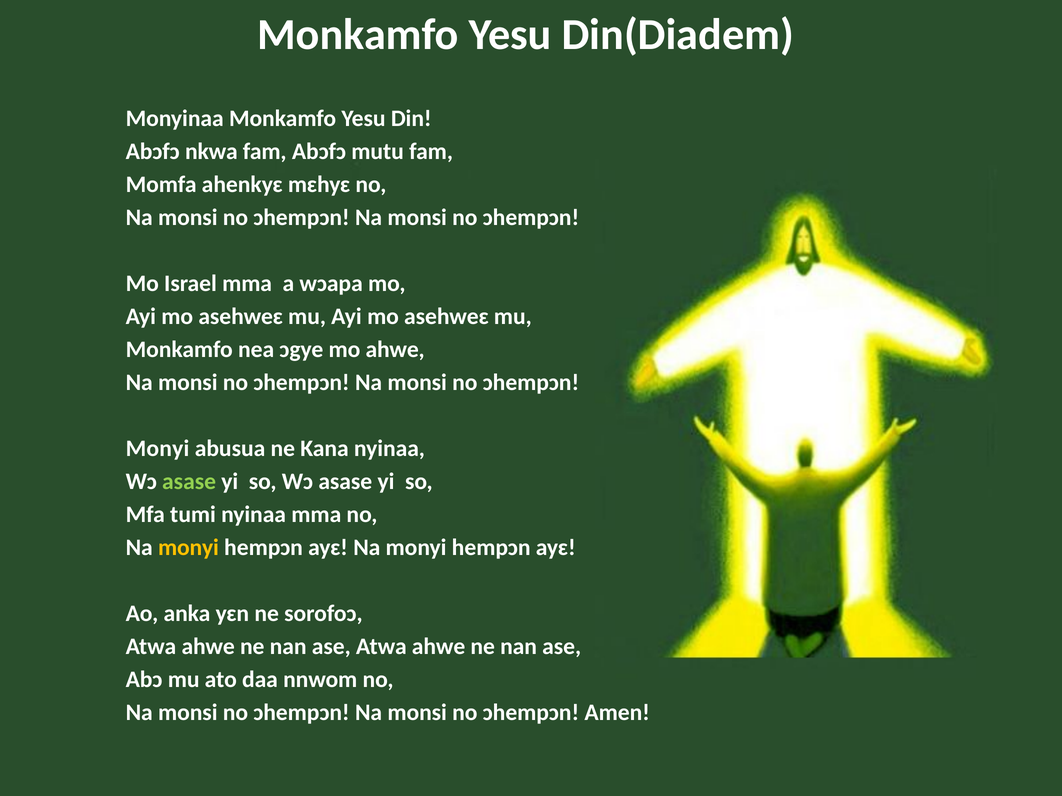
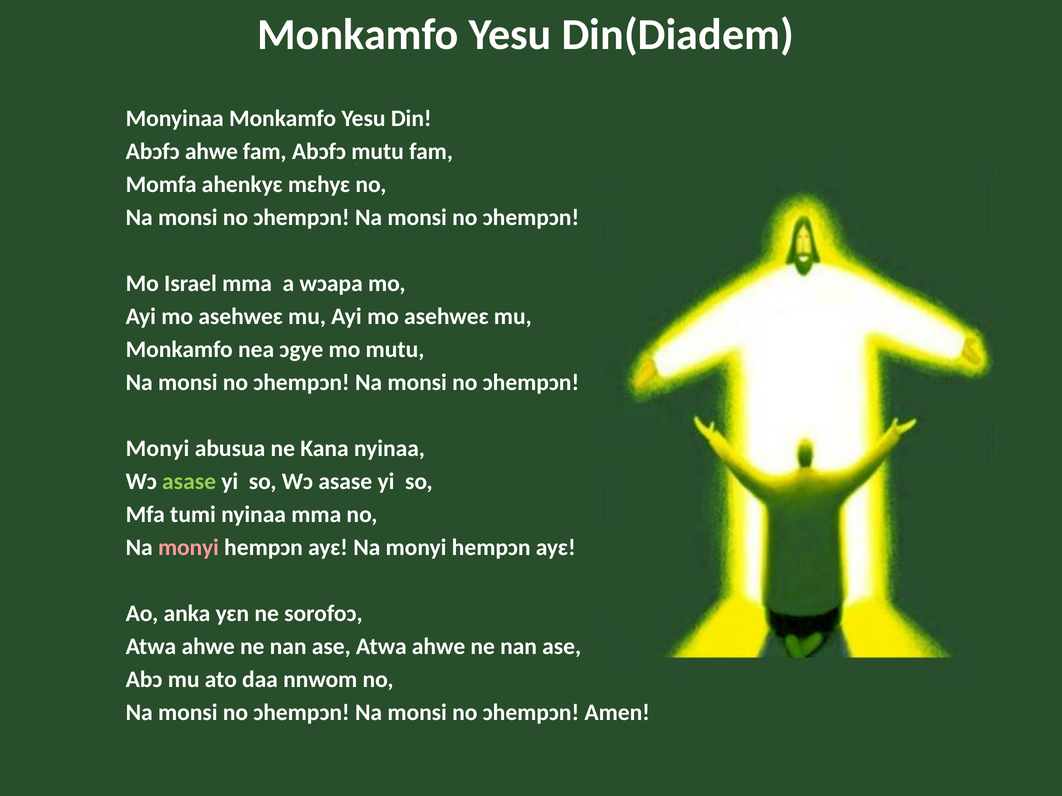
Abɔfɔ nkwa: nkwa -> ahwe (211, 151)
mo ahwe: ahwe -> mutu (395, 350)
monyi colour: yellow -> pink (188, 548)
